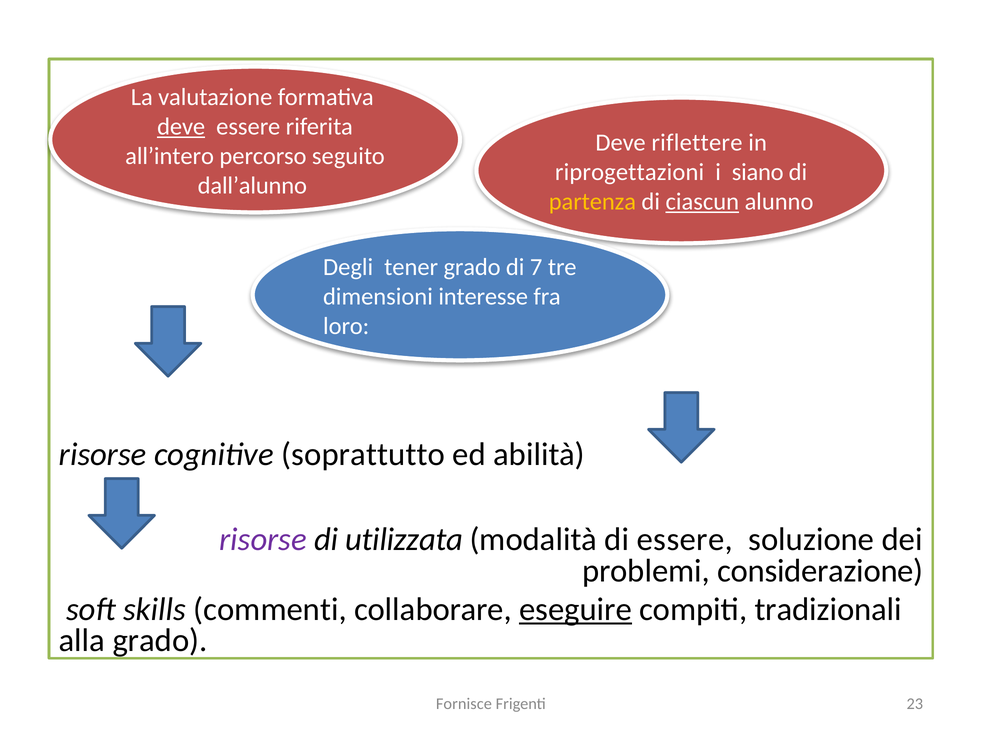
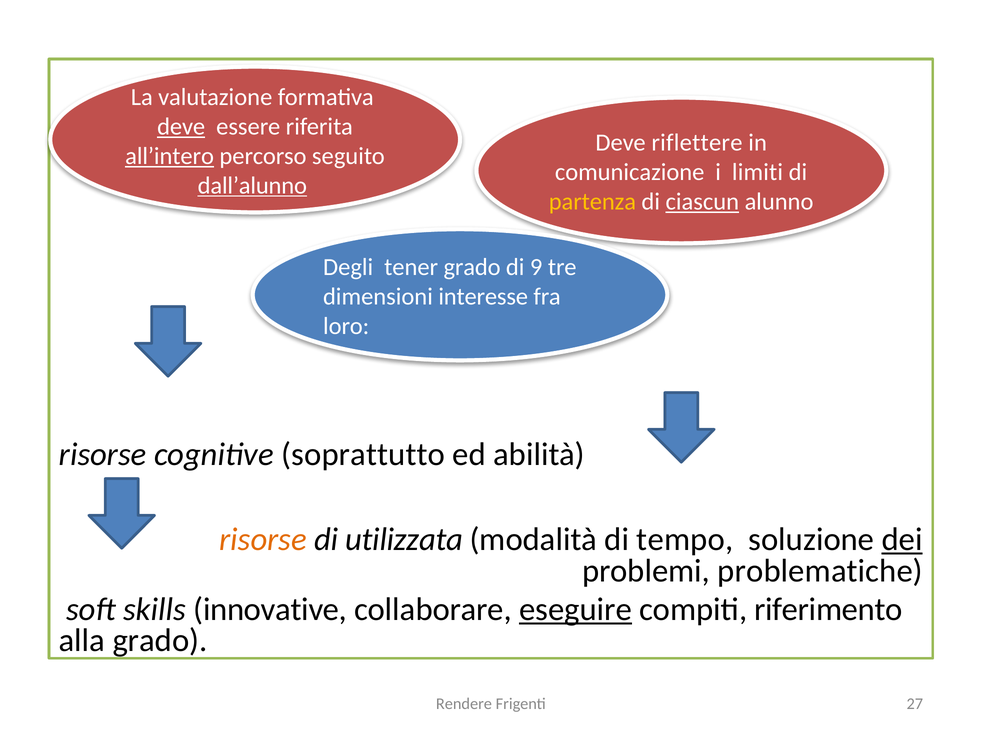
all’intero underline: none -> present (170, 156)
riprogettazioni: riprogettazioni -> comunicazione (630, 172)
siano: siano -> limiti (758, 172)
dall’alunno underline: none -> present (252, 185)
7: 7 -> 9 (536, 267)
risorse colour: purple -> orange (263, 539)
di essere: essere -> tempo (685, 539)
dei underline: none -> present (902, 539)
considerazione: considerazione -> problematiche (820, 570)
commenti: commenti -> innovative (270, 609)
tradizionali: tradizionali -> riferimento (828, 609)
Fornisce: Fornisce -> Rendere (464, 703)
23: 23 -> 27 (915, 703)
